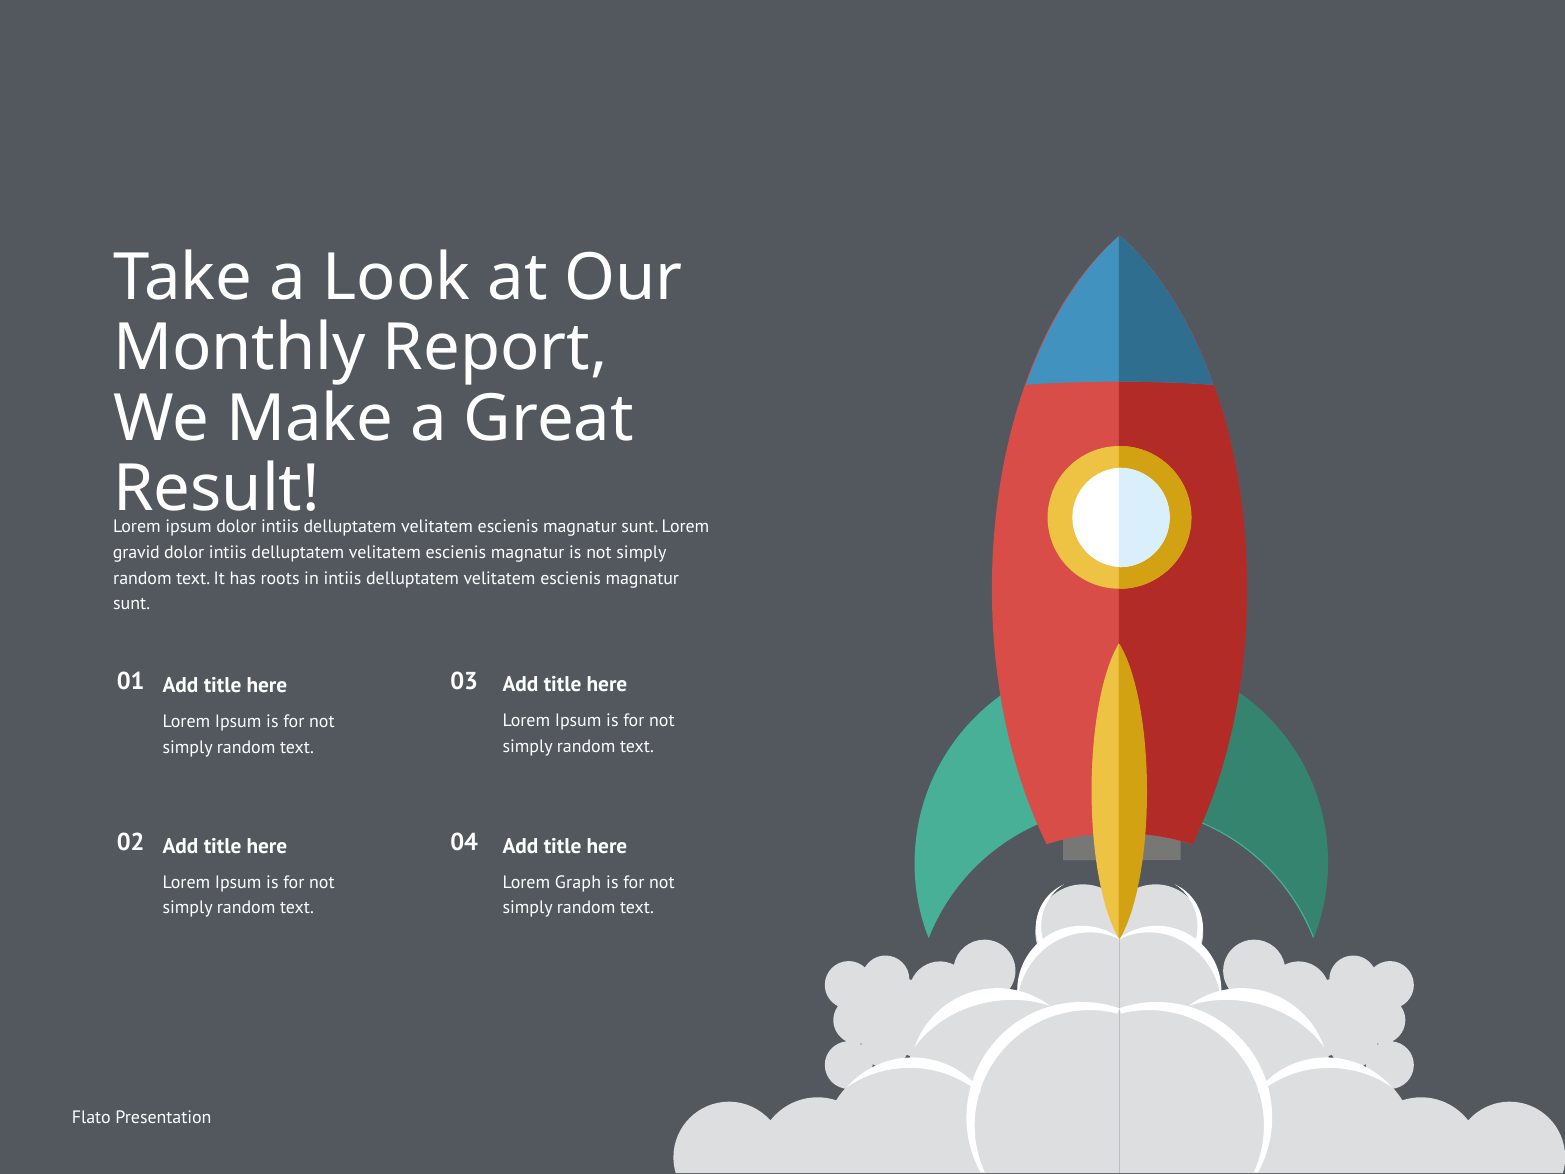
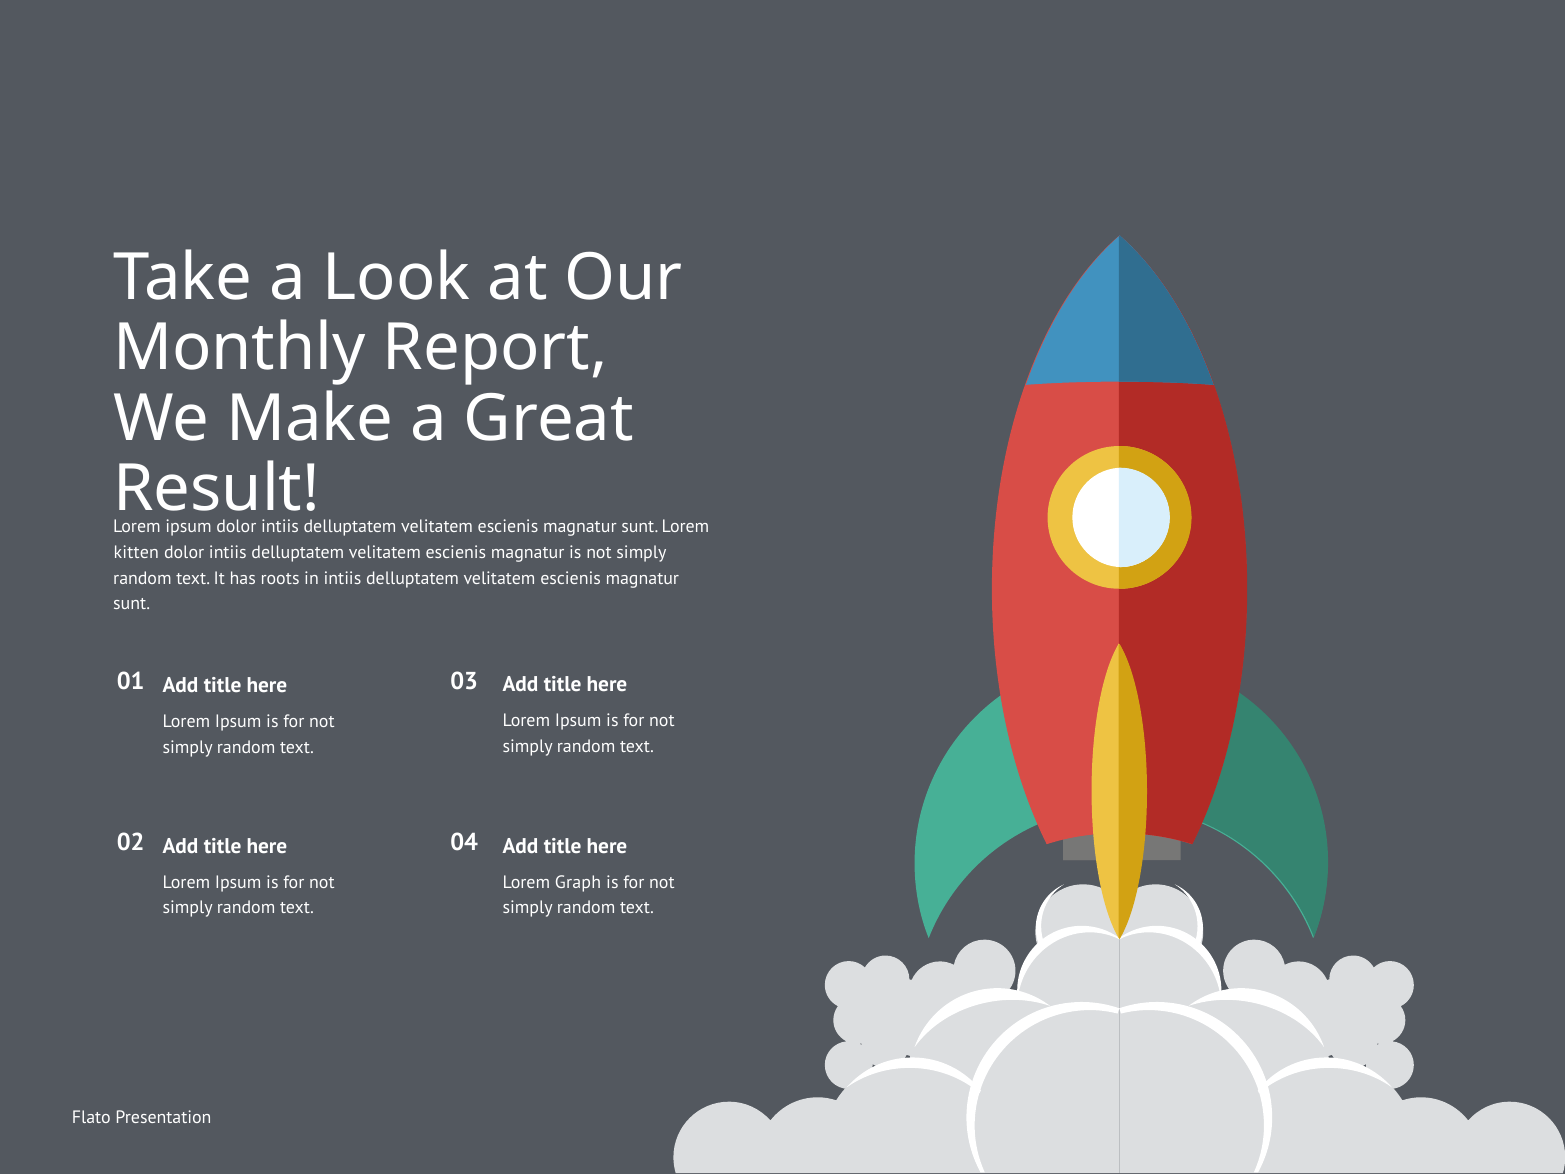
gravid: gravid -> kitten (136, 552)
